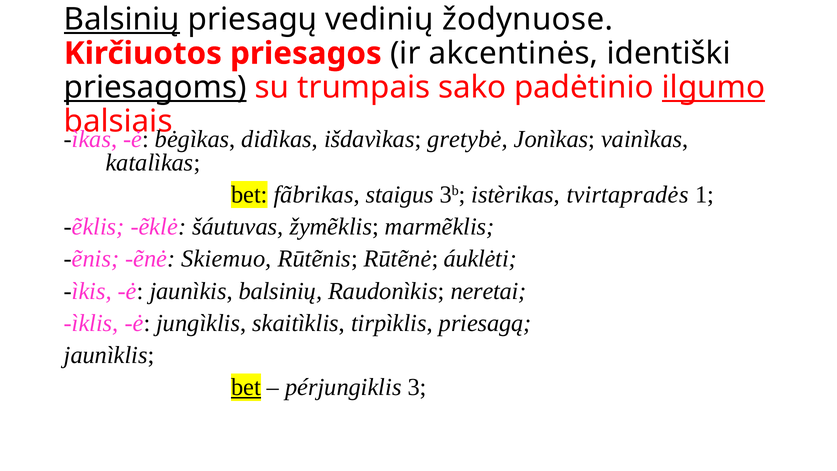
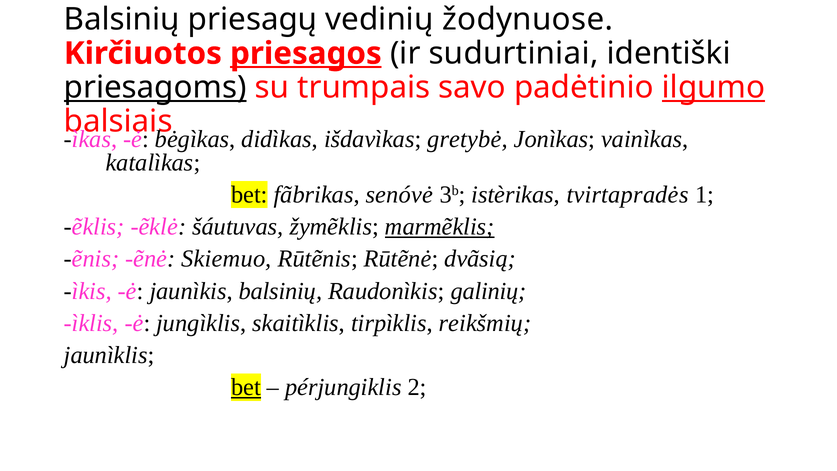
Balsinių underline: present -> none (122, 19)
priesagos underline: none -> present (306, 53)
akcentinės: akcentinės -> sudurtiniai (514, 53)
sako: sako -> savo (472, 87)
staigus: staigus -> senóvė (399, 195)
marmẽklis underline: none -> present (440, 227)
áuklėti: áuklėti -> dvãsią (480, 259)
neretai: neretai -> galinių (489, 291)
priesagą: priesagą -> reikšmių (485, 323)
3: 3 -> 2 (417, 387)
